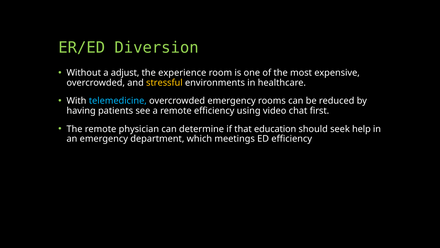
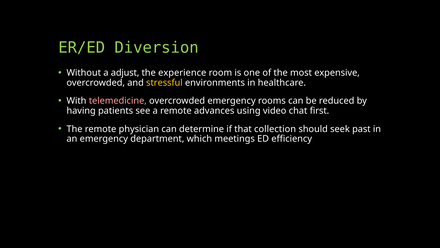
telemedicine colour: light blue -> pink (118, 101)
remote efficiency: efficiency -> advances (214, 111)
education: education -> collection (275, 129)
help: help -> past (361, 129)
